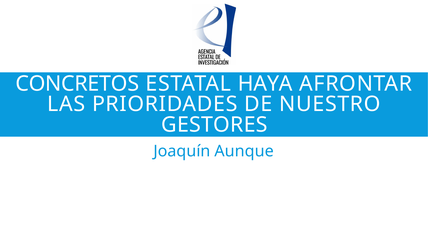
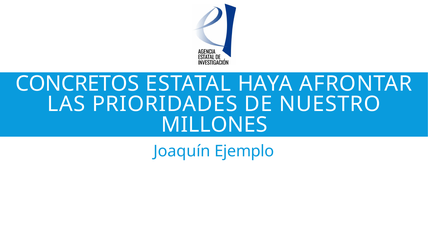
GESTORES: GESTORES -> MILLONES (214, 125)
Aunque: Aunque -> Ejemplo (244, 151)
